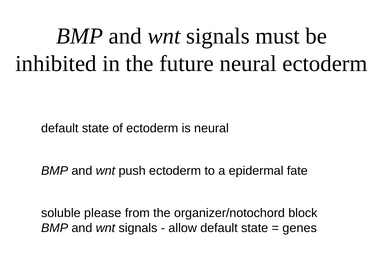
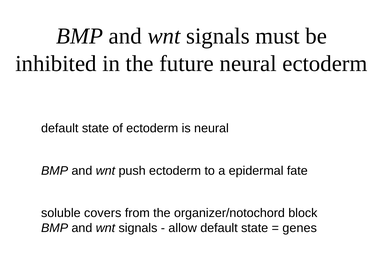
please: please -> covers (103, 213)
